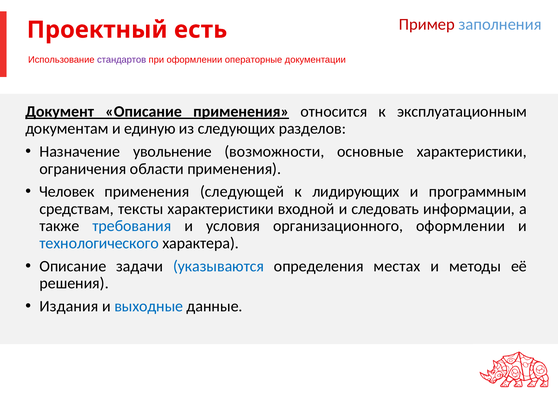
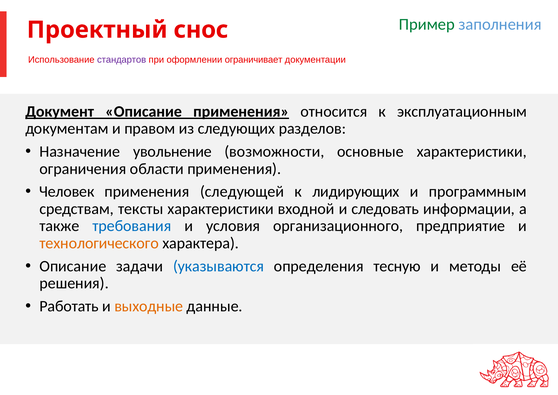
Пример colour: red -> green (427, 24)
есть: есть -> снос (201, 30)
операторные: операторные -> ограничивает (254, 60)
единую: единую -> правом (150, 129)
организационного оформлении: оформлении -> предприятие (461, 226)
технологического colour: blue -> orange (99, 243)
местах: местах -> тесную (397, 266)
Издания: Издания -> Работать (69, 306)
выходные colour: blue -> orange (149, 306)
